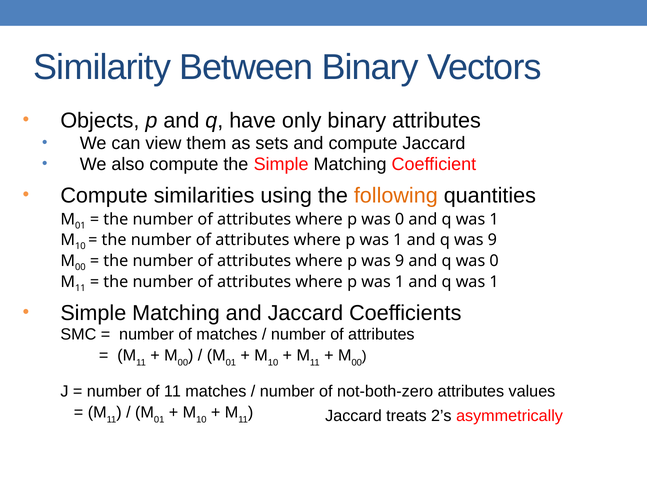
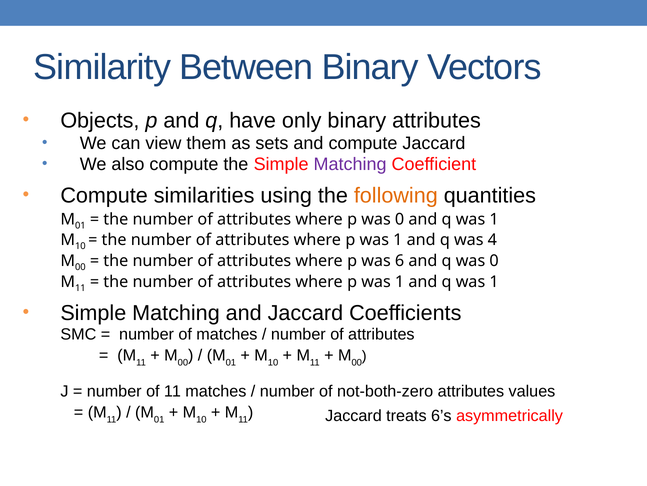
Matching colour: black -> purple (350, 164)
q was 9: 9 -> 4 (492, 240)
p was 9: 9 -> 6 (400, 261)
2’s: 2’s -> 6’s (441, 415)
